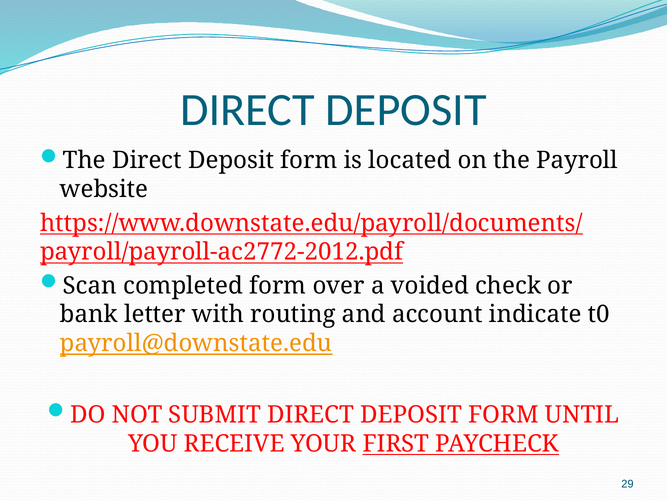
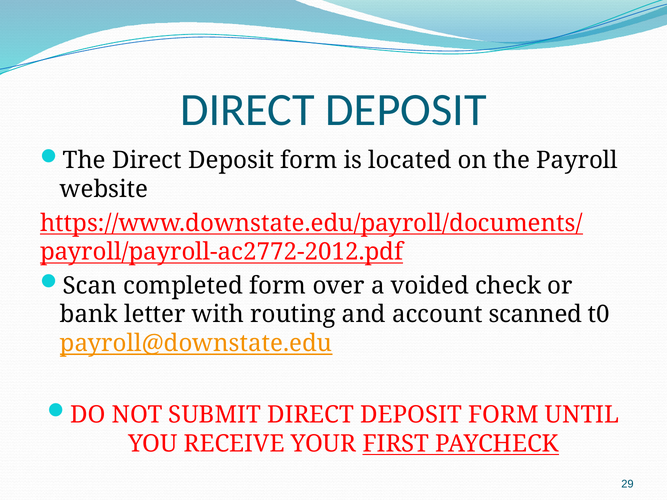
indicate: indicate -> scanned (535, 315)
